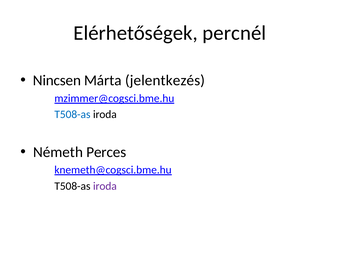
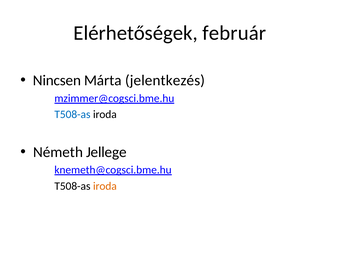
percnél: percnél -> február (234, 33)
Perces: Perces -> Jellege (106, 152)
iroda colour: purple -> orange (105, 186)
